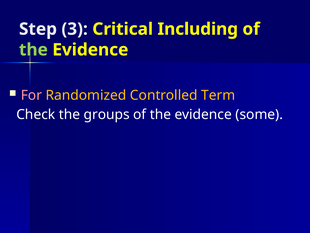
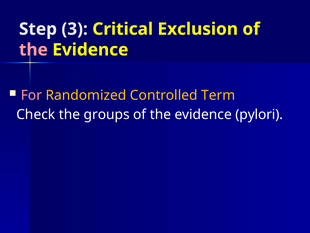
Including: Including -> Exclusion (198, 29)
the colour: light green -> pink (33, 50)
some: some -> pylori (259, 114)
